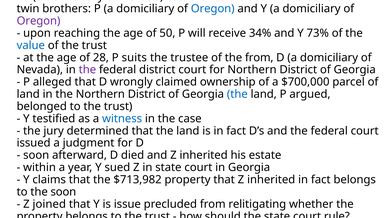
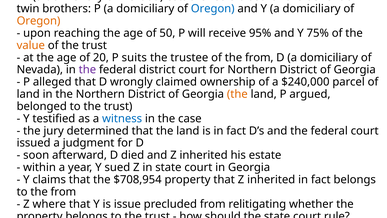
Oregon colour: purple -> orange (38, 21)
34%: 34% -> 95% (260, 33)
73%: 73% -> 75% (318, 33)
value colour: blue -> orange (31, 45)
28: 28 -> 20 (101, 57)
$700,000: $700,000 -> $240,000 (305, 82)
the colour: blue -> orange (237, 94)
$713,982: $713,982 -> $708,954 (138, 179)
to the soon: soon -> from (63, 192)
joined: joined -> where (49, 204)
